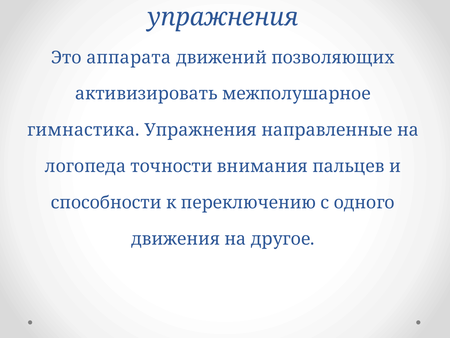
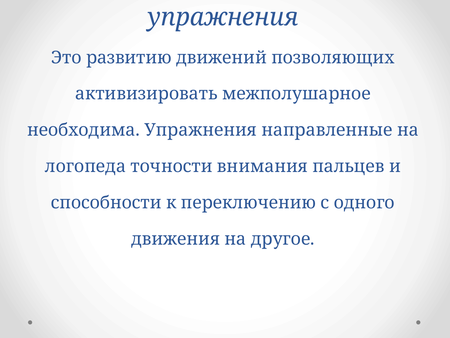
аппарата: аппарата -> развитию (129, 57)
гимнастика: гимнастика -> необходима (83, 130)
